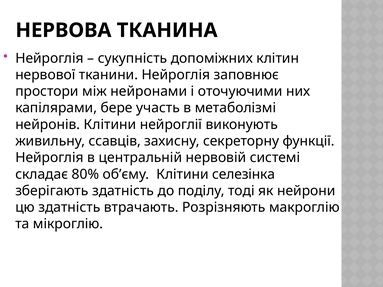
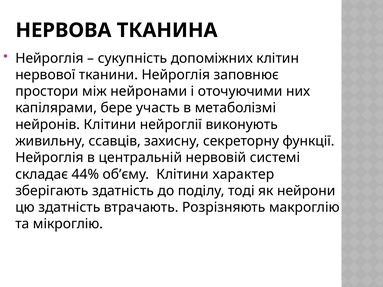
80%: 80% -> 44% (85, 174)
селезінка: селезінка -> характер (243, 174)
